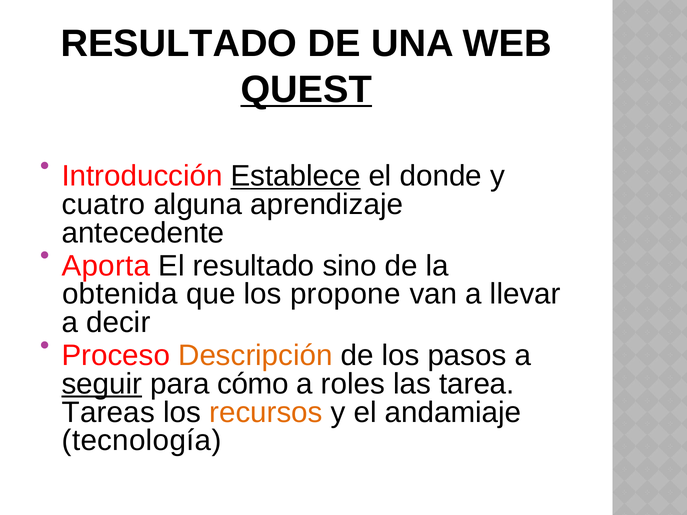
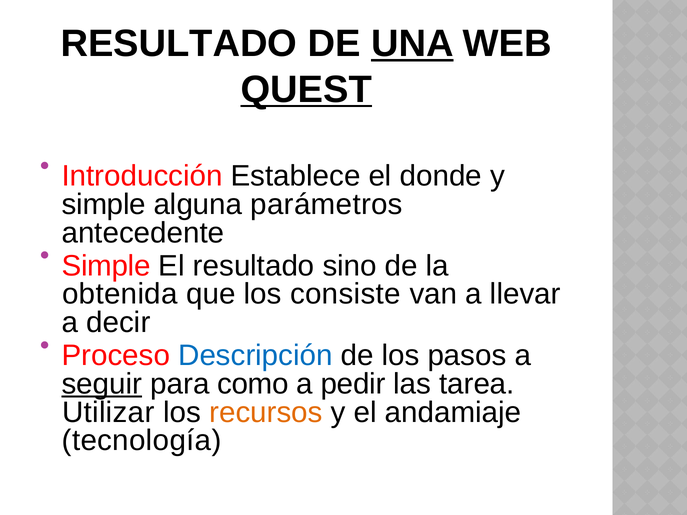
UNA underline: none -> present (412, 44)
Establece underline: present -> none (296, 176)
cuatro: cuatro -> simple (104, 205)
aprendizaje: aprendizaje -> parámetros (327, 205)
Aporta: Aporta -> Simple (106, 266)
propone: propone -> consiste (345, 294)
Descripción colour: orange -> blue (255, 356)
cómo: cómo -> como (253, 384)
roles: roles -> pedir (353, 384)
Tareas: Tareas -> Utilizar (108, 412)
